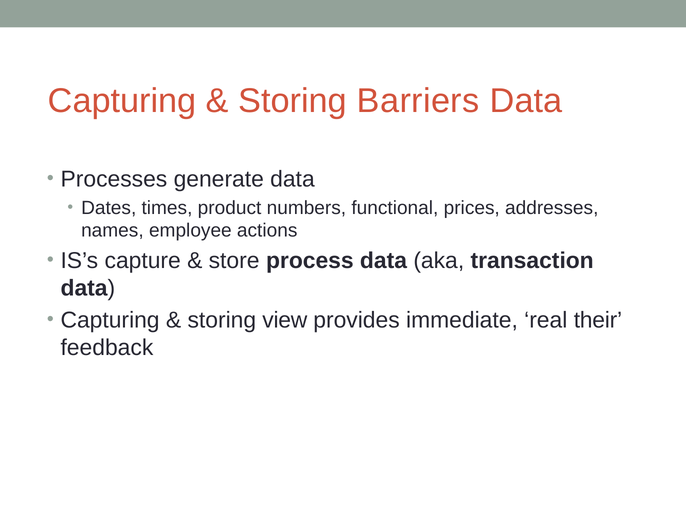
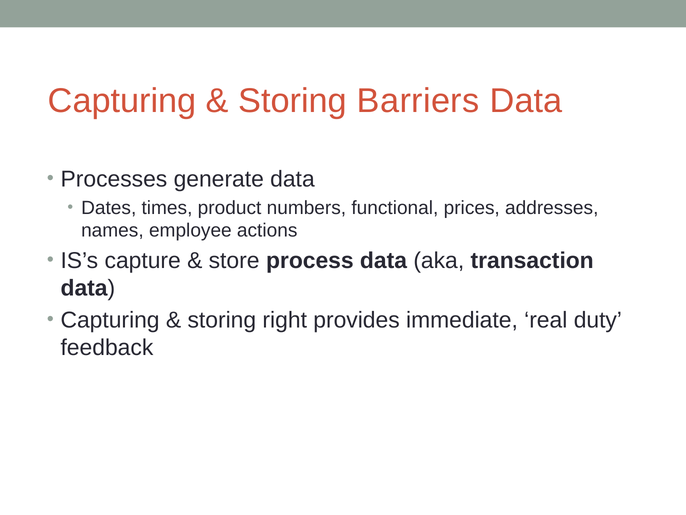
view: view -> right (285, 320)
their: their -> duty (598, 320)
